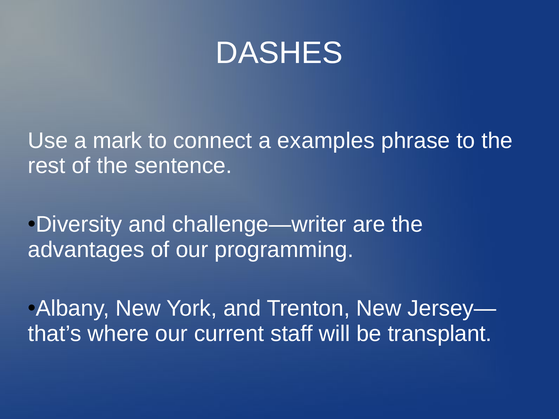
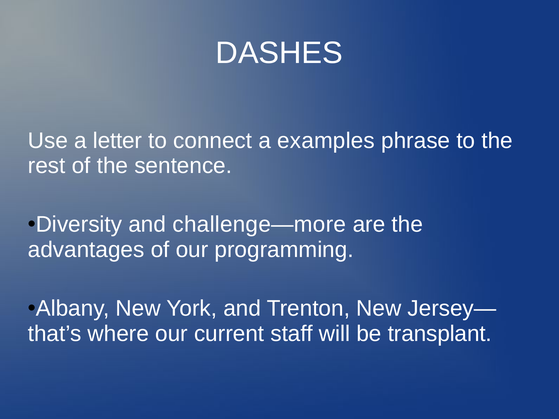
mark: mark -> letter (118, 141)
challenge—writer: challenge—writer -> challenge—more (259, 225)
